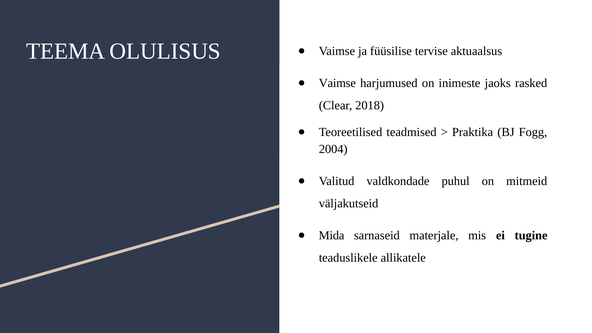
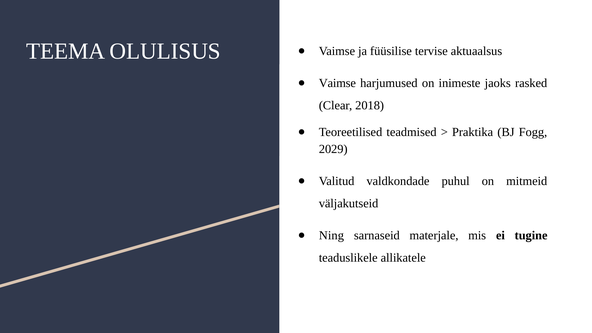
2004: 2004 -> 2029 (333, 149)
Mida: Mida -> Ning (331, 236)
